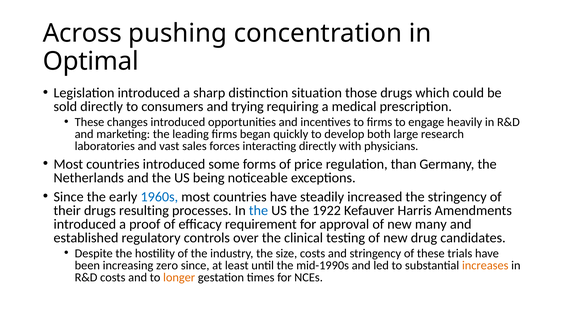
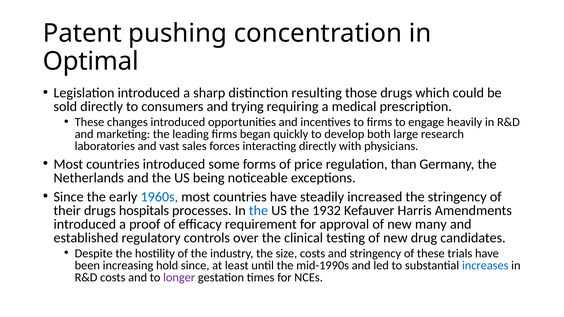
Across: Across -> Patent (82, 33)
situation: situation -> resulting (317, 93)
resulting: resulting -> hospitals (144, 211)
1922: 1922 -> 1932 (327, 211)
zero: zero -> hold (167, 266)
increases colour: orange -> blue (485, 266)
longer colour: orange -> purple (179, 278)
